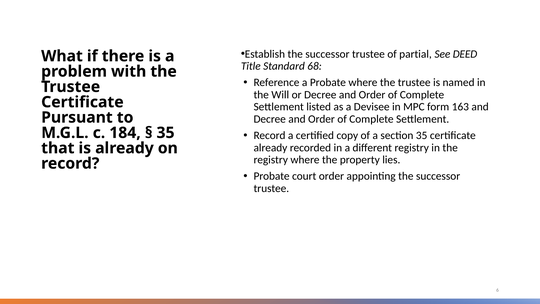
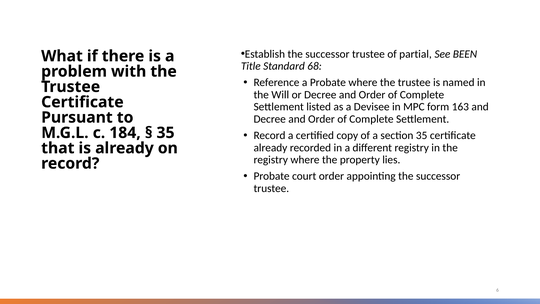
DEED: DEED -> BEEN (465, 54)
